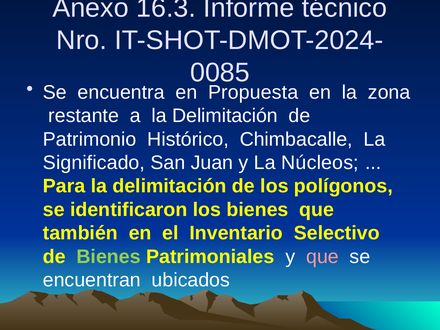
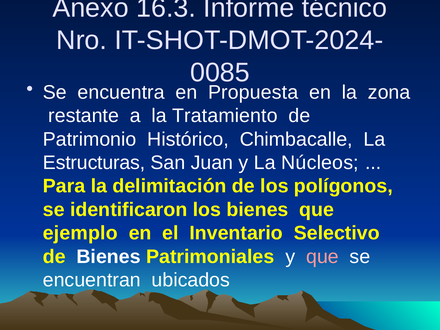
a la Delimitación: Delimitación -> Tratamiento (225, 116)
Significado: Significado -> Estructuras (94, 163)
también: también -> ejemplo (80, 233)
Bienes colour: light green -> white (109, 257)
